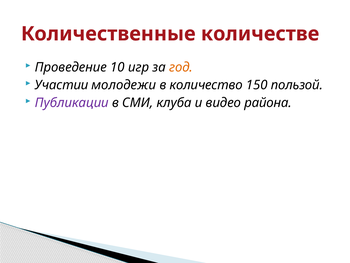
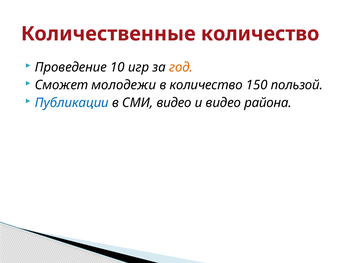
Количественные количестве: количестве -> количество (260, 34)
Участии: Участии -> Сможет (62, 85)
Публикации colour: purple -> blue (72, 103)
СМИ клуба: клуба -> видео (174, 103)
